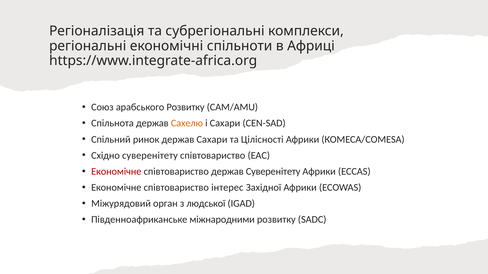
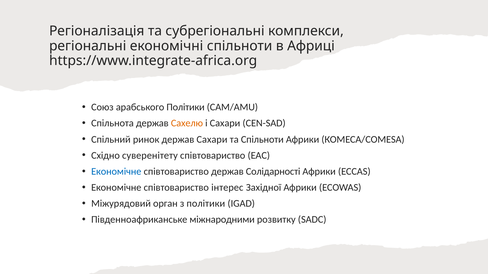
арабського Розвитку: Розвитку -> Політики (186, 107)
та Цілісності: Цілісності -> Спільноти (262, 140)
Економічне colour: red -> blue (116, 172)
держав Суверенітету: Суверенітету -> Солідарності (273, 172)
з людської: людської -> політики (206, 204)
